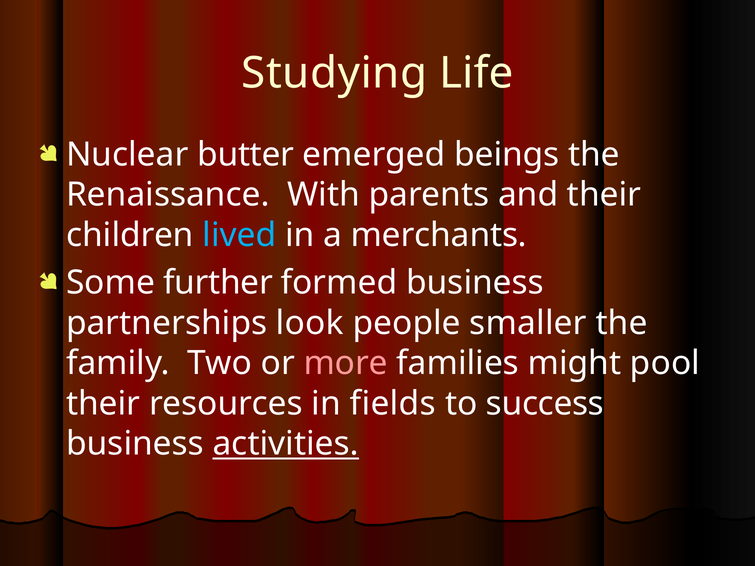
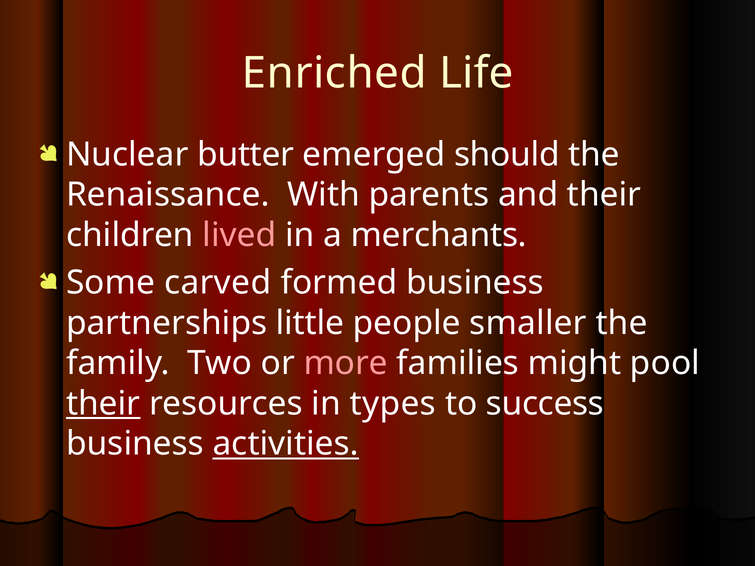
Studying: Studying -> Enriched (334, 73)
beings: beings -> should (507, 155)
lived colour: light blue -> pink (239, 235)
further: further -> carved (218, 283)
look: look -> little (310, 323)
their underline: none -> present (103, 404)
fields: fields -> types (393, 404)
